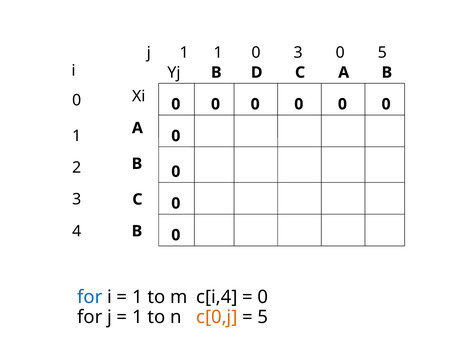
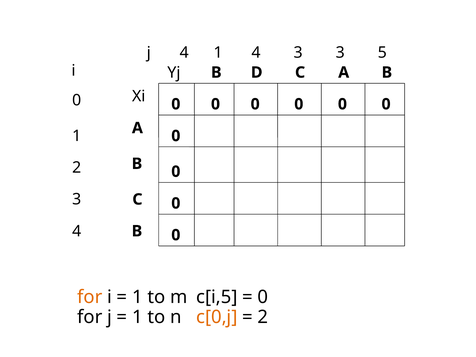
j 1: 1 -> 4 (184, 53)
1 0: 0 -> 4 (256, 53)
3 0: 0 -> 3 (340, 53)
for colour: blue -> orange (90, 297)
c[i,4: c[i,4 -> c[i,5 (217, 297)
5: 5 -> 2 (263, 317)
